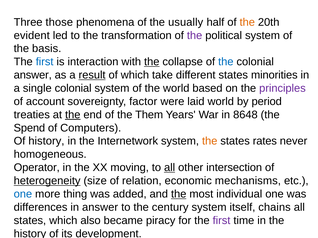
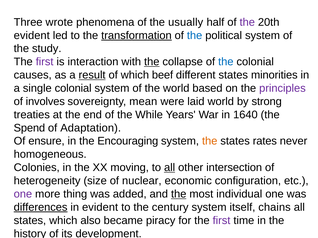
those: those -> wrote (59, 22)
the colour: orange -> purple (247, 22)
transformation underline: none -> present (136, 35)
the colour: purple -> blue (195, 35)
basis: basis -> study (47, 49)
first colour: blue -> purple (45, 62)
answer: answer -> causes (33, 75)
take: take -> beef (163, 75)
account: account -> involves (45, 102)
factor: factor -> mean (143, 102)
period: period -> strong (267, 102)
the underline: present -> none (73, 115)
Them: Them -> While (149, 115)
8648: 8648 -> 1640 (245, 115)
Computers: Computers -> Adaptation (91, 128)
Of history: history -> ensure (46, 141)
Internetwork: Internetwork -> Encouraging (128, 141)
Operator: Operator -> Colonies (37, 168)
heterogeneity underline: present -> none (47, 181)
relation: relation -> nuclear (142, 181)
mechanisms: mechanisms -> configuration (248, 181)
one colour: blue -> purple (23, 194)
differences underline: none -> present (41, 208)
in answer: answer -> evident (100, 208)
